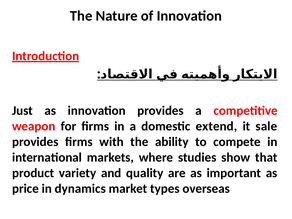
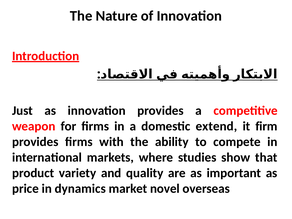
sale: sale -> firm (266, 126)
types: types -> novel (165, 189)
